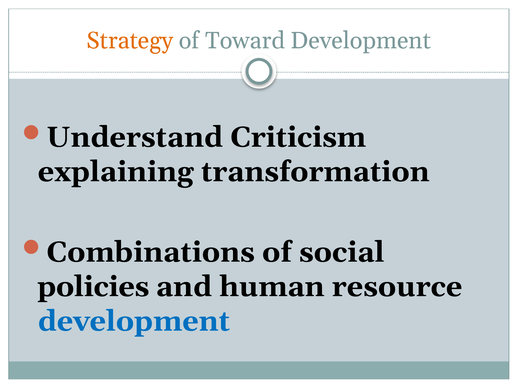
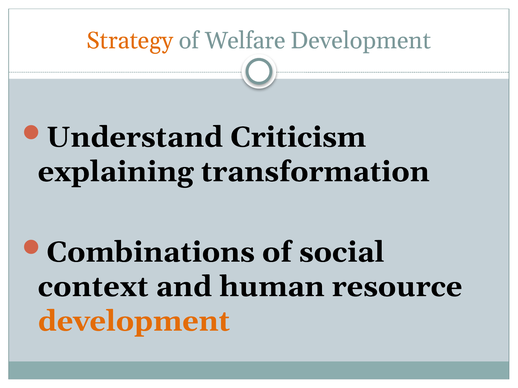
Toward: Toward -> Welfare (245, 41)
policies: policies -> context (93, 287)
development colour: blue -> orange (134, 322)
